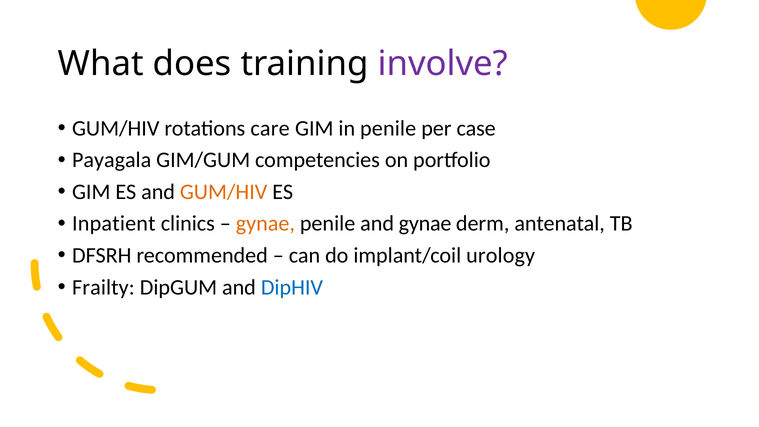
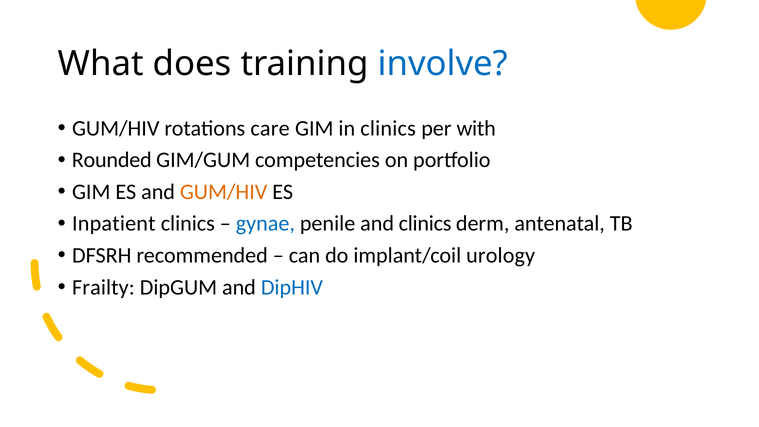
involve colour: purple -> blue (443, 64)
in penile: penile -> clinics (388, 128)
case: case -> with (476, 128)
Payagala: Payagala -> Rounded (112, 160)
gynae colour: orange -> blue (265, 224)
and gynae: gynae -> clinics (425, 224)
